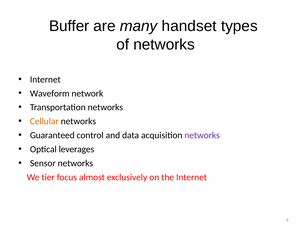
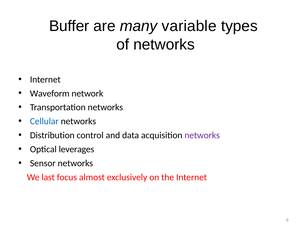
handset: handset -> variable (189, 26)
Cellular colour: orange -> blue (44, 121)
Guaranteed: Guaranteed -> Distribution (52, 135)
tier: tier -> last (48, 177)
